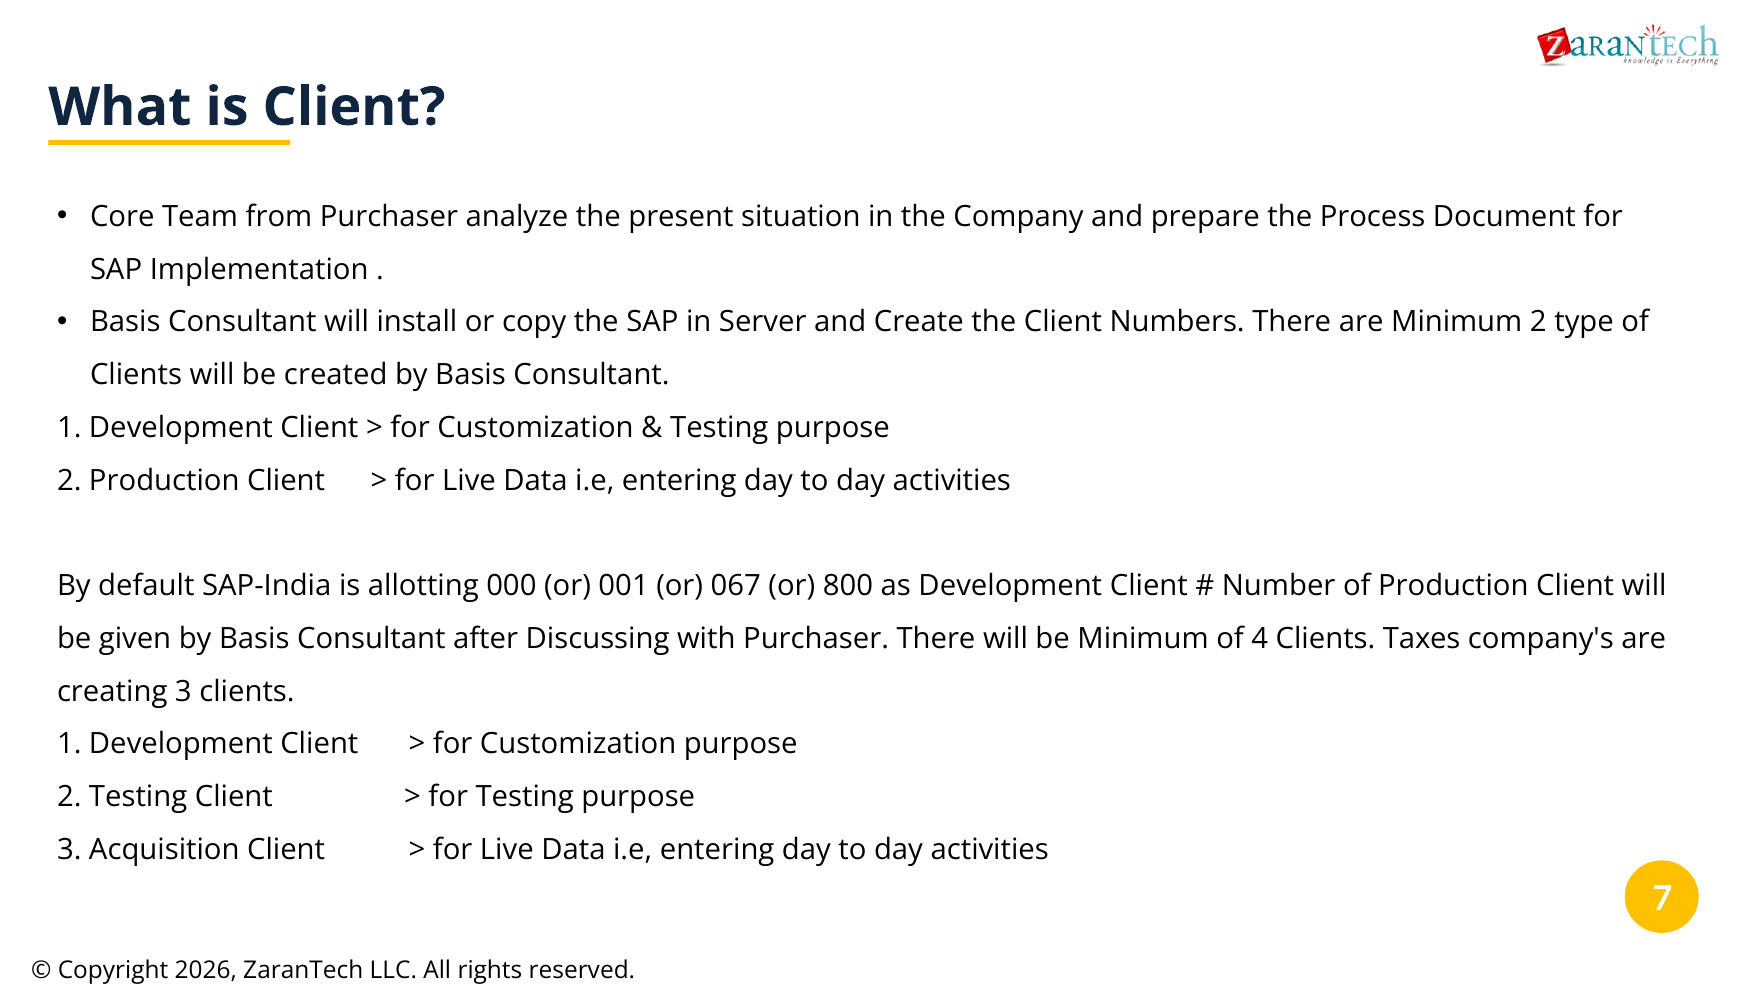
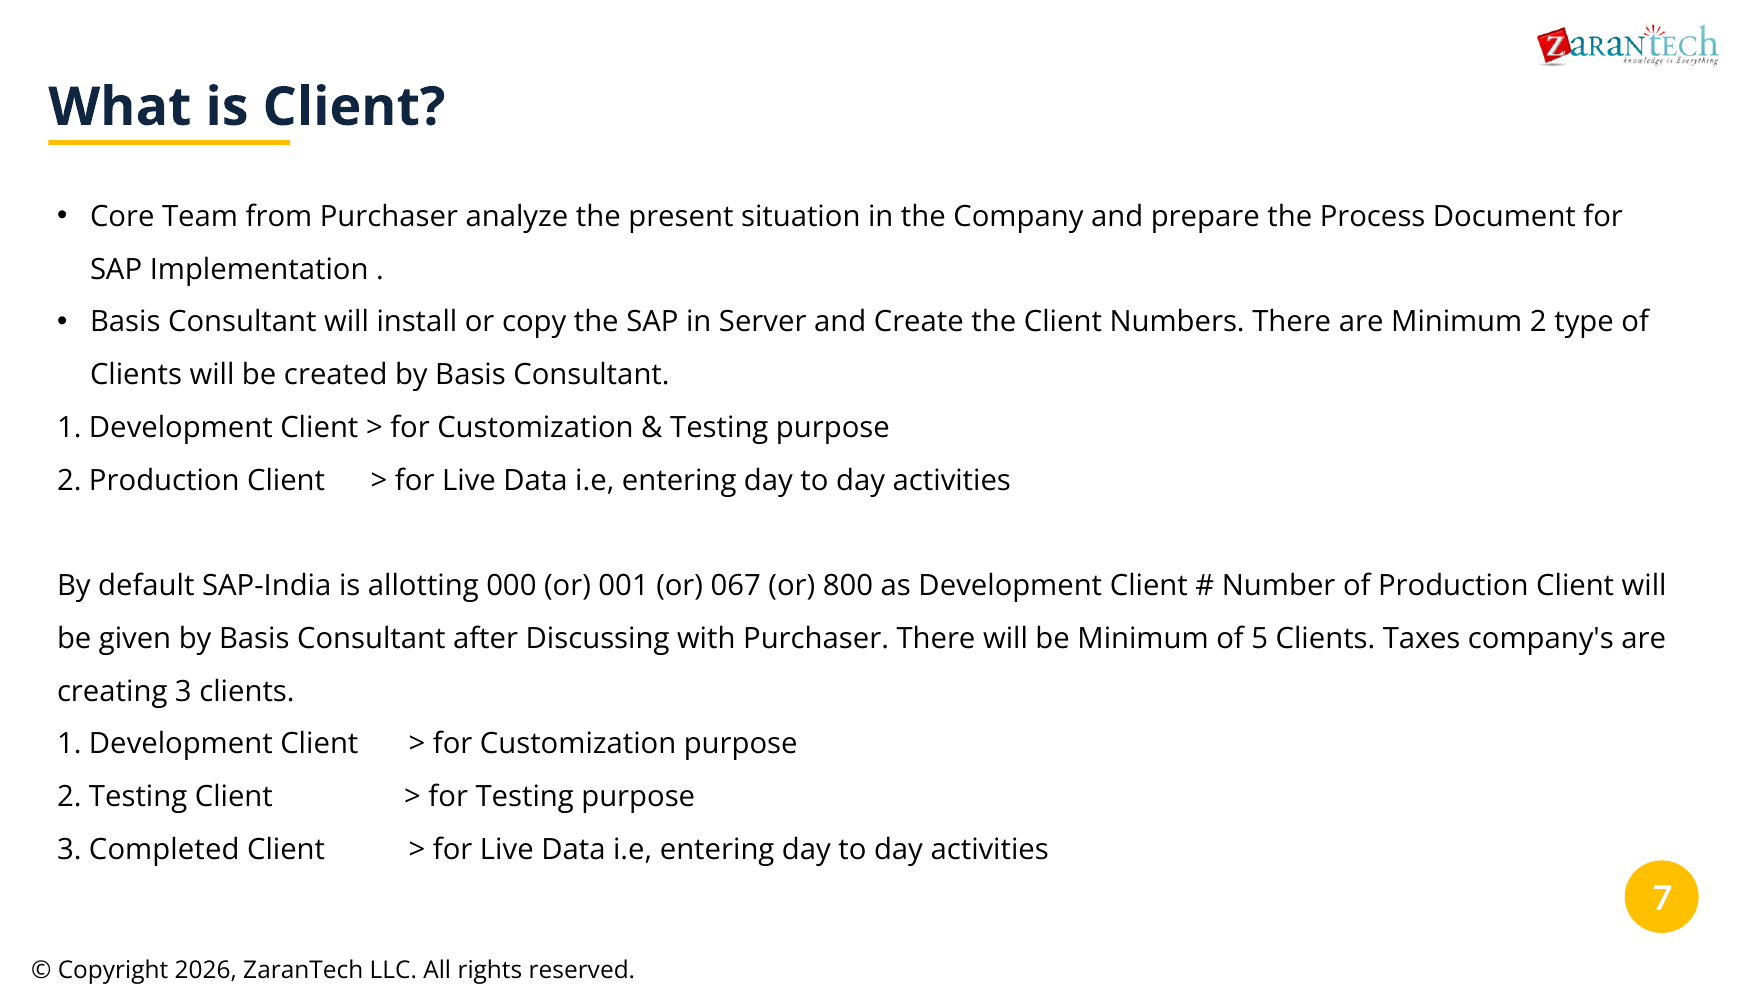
4: 4 -> 5 (1260, 639)
Acquisition: Acquisition -> Completed (164, 849)
